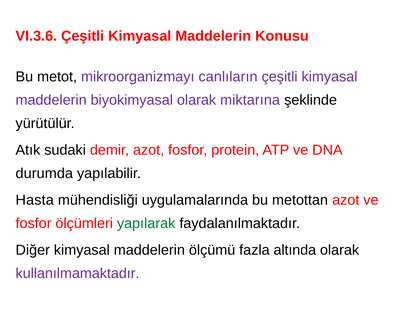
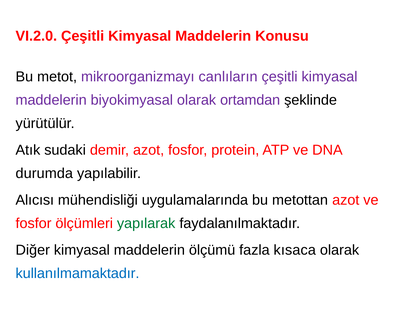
VI.3.6: VI.3.6 -> VI.2.0 (36, 36)
miktarına: miktarına -> ortamdan (250, 100)
Hasta: Hasta -> Alıcısı (35, 200)
altında: altında -> kısaca (295, 250)
kullanılmamaktadır colour: purple -> blue (78, 274)
